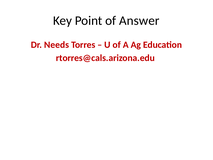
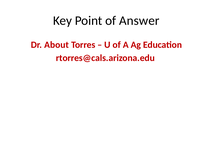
Needs: Needs -> About (56, 45)
